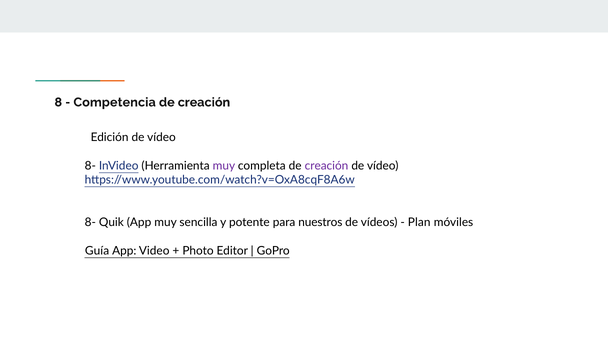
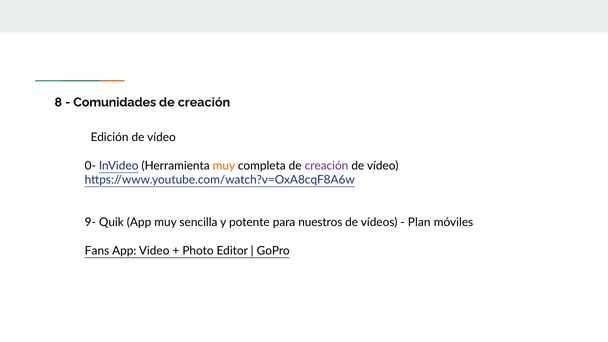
Competencia: Competencia -> Comunidades (115, 102)
8-: 8- -> 0- (90, 166)
muy colour: purple -> orange (224, 166)
8-: 8- -> 9- (90, 222)
Guía: Guía -> Fans (97, 251)
